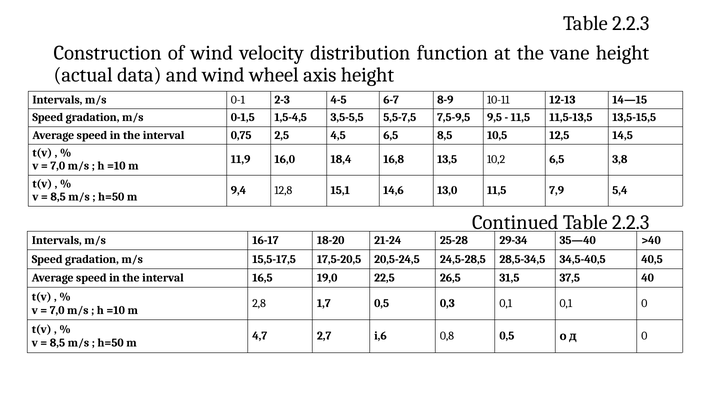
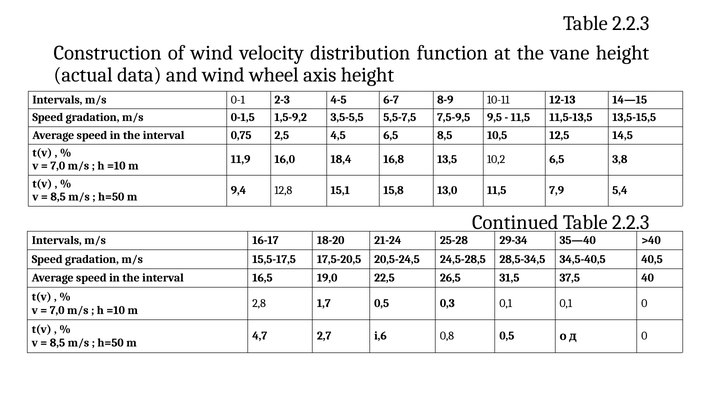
1,5-4,5: 1,5-4,5 -> 1,5-9,2 (291, 117)
14,6: 14,6 -> 15,8 (393, 190)
